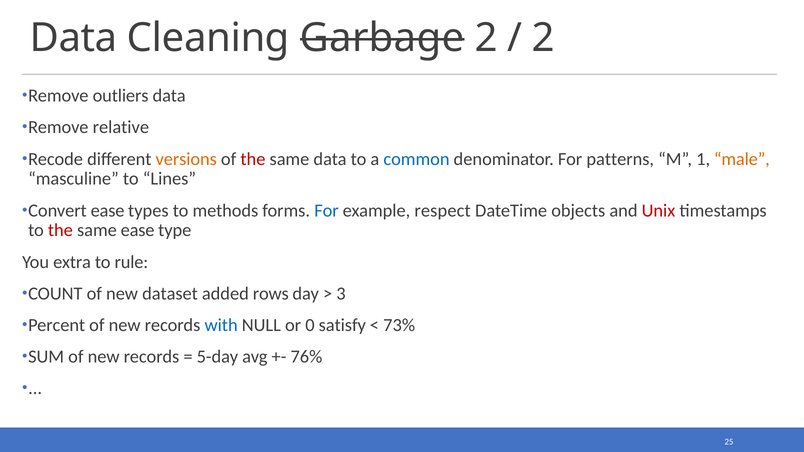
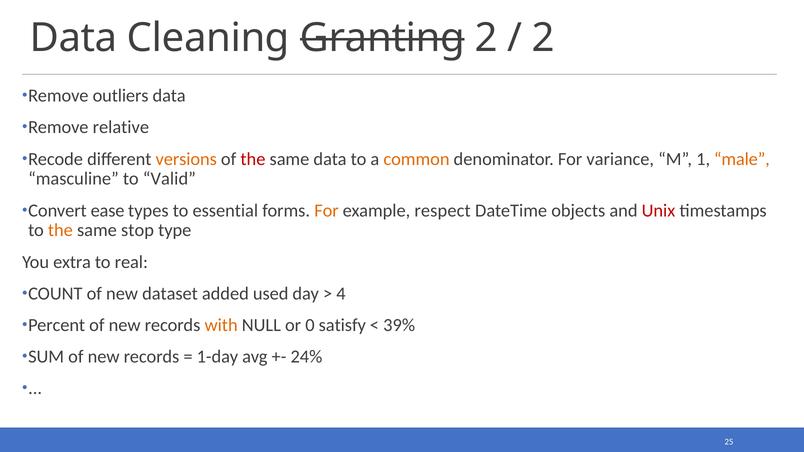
Garbage: Garbage -> Granting (382, 38)
common colour: blue -> orange (416, 159)
patterns: patterns -> variance (620, 159)
Lines: Lines -> Valid (169, 179)
methods: methods -> essential (225, 211)
For colour: blue -> orange (326, 211)
the colour: red -> orange (60, 231)
same ease: ease -> stop (137, 231)
rule: rule -> real (131, 262)
rows: rows -> used (271, 294)
3: 3 -> 4 (341, 294)
with colour: blue -> orange (221, 325)
73%: 73% -> 39% (399, 325)
5-day: 5-day -> 1-day (217, 357)
76%: 76% -> 24% (306, 357)
